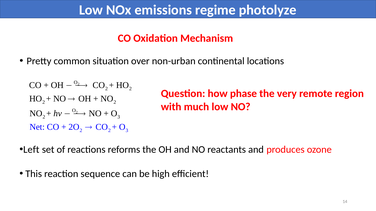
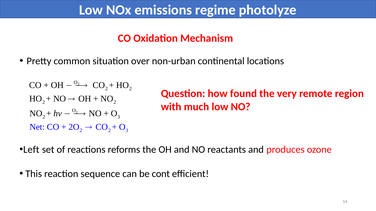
phase: phase -> found (243, 94)
high: high -> cont (161, 174)
